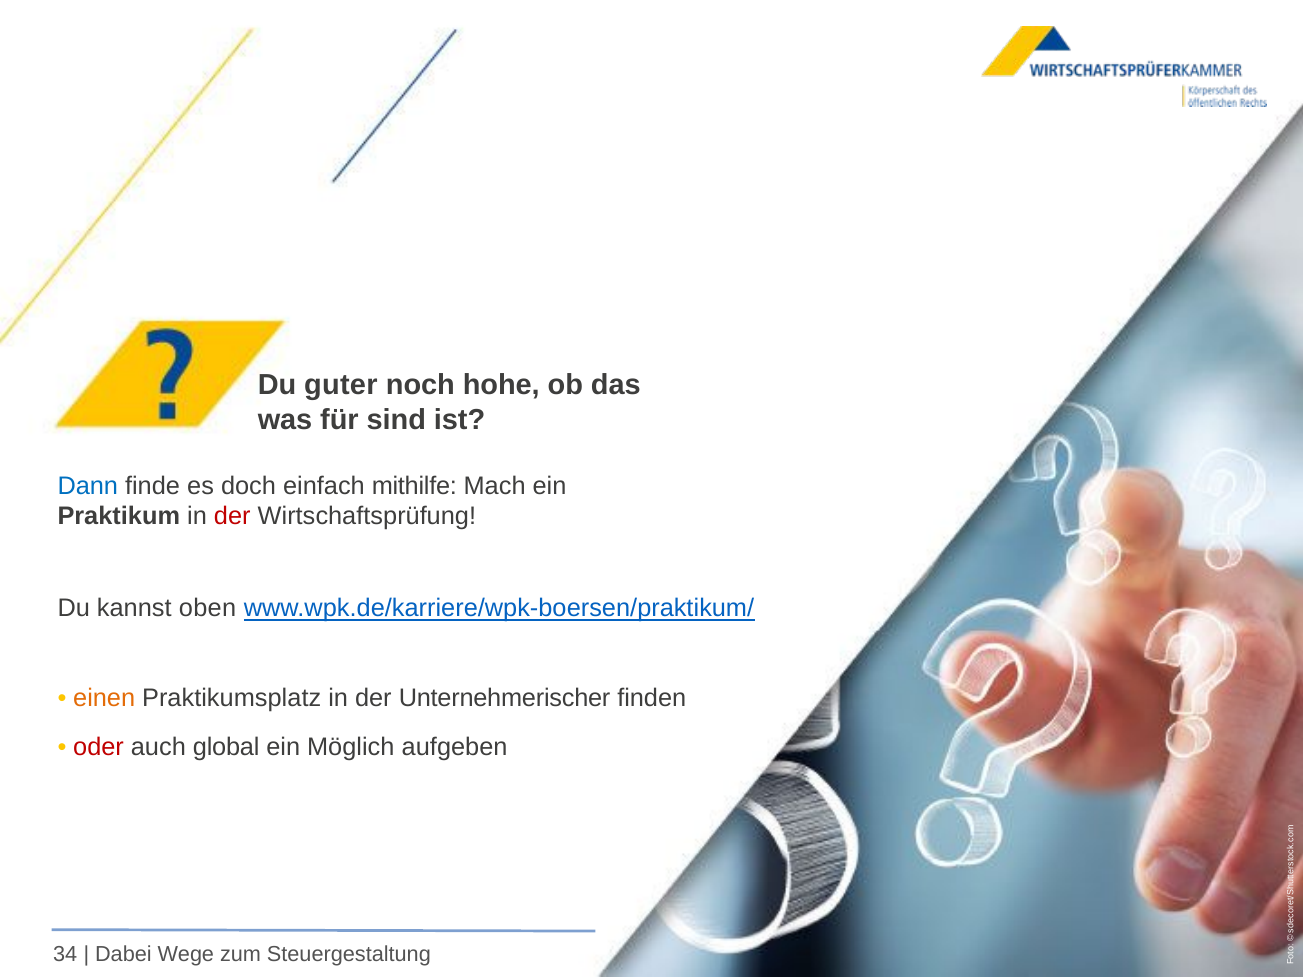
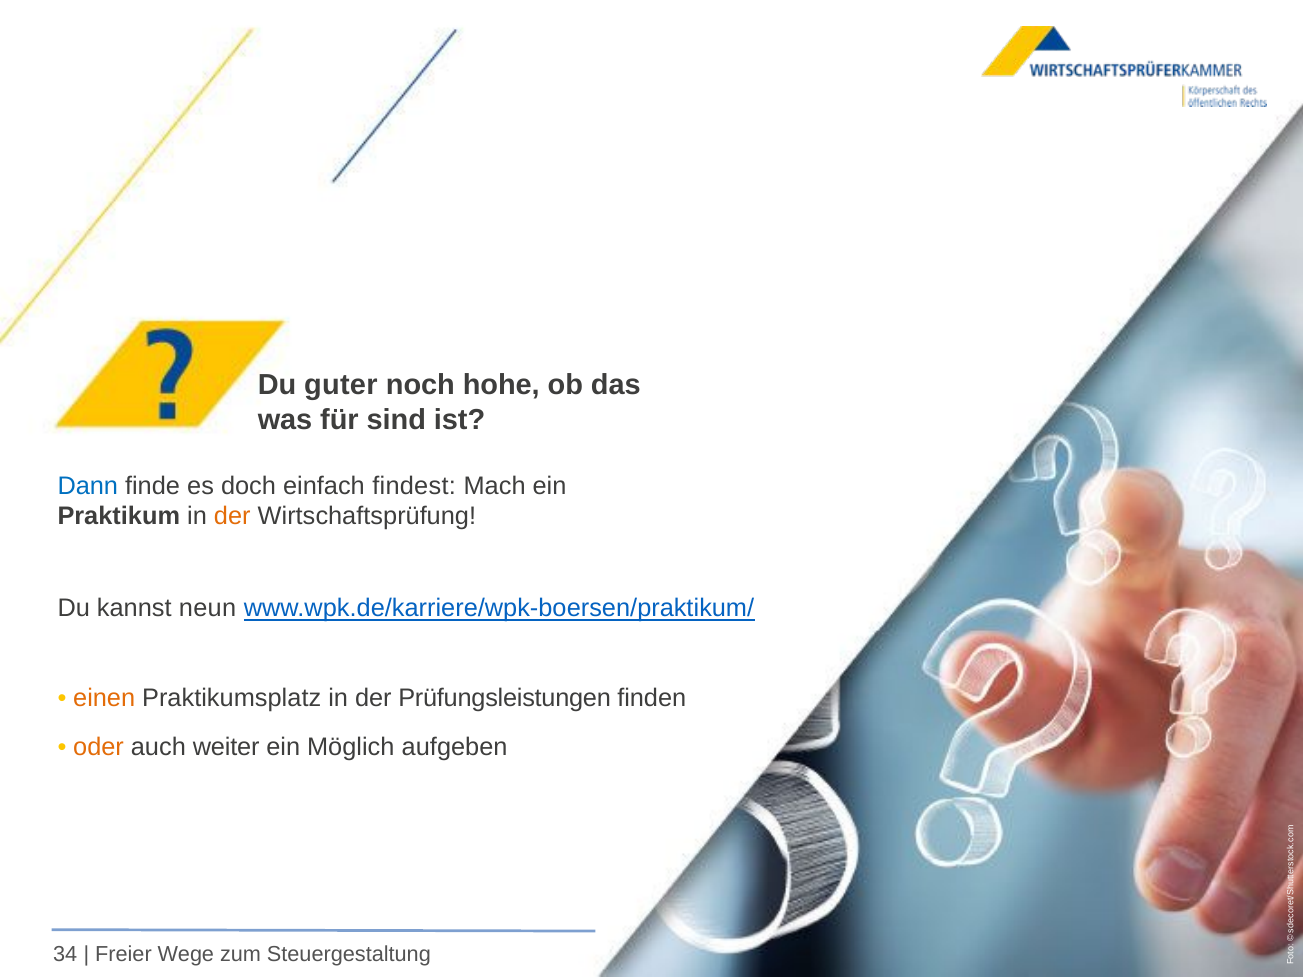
mithilfe: mithilfe -> findest (414, 486)
der colour: red -> orange (232, 517)
oben: oben -> neun (208, 609)
Unternehmerischer: Unternehmerischer -> Prüfungsleistungen (505, 698)
oder colour: red -> orange (99, 747)
global: global -> weiter (226, 747)
Dabei: Dabei -> Freier (123, 955)
